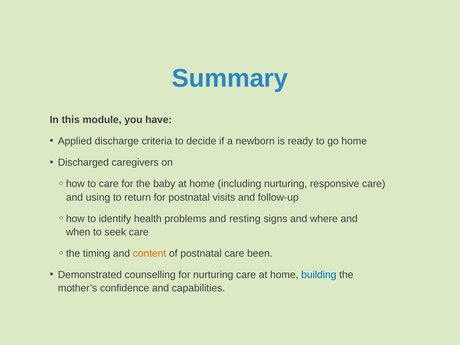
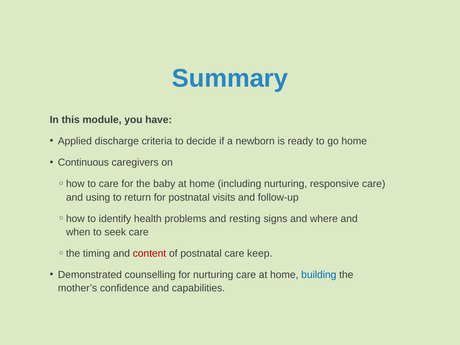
Discharged: Discharged -> Continuous (83, 163)
content colour: orange -> red (150, 253)
been: been -> keep (260, 253)
